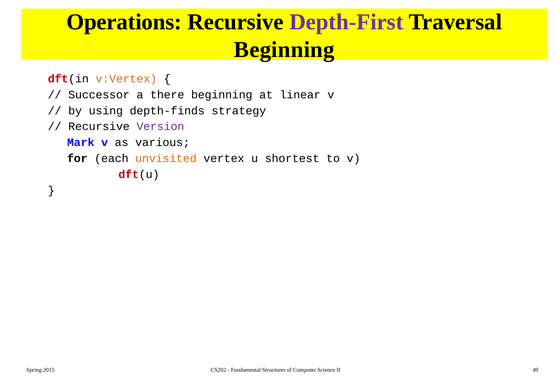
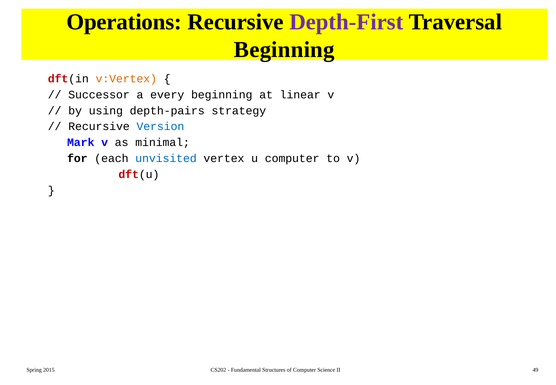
there: there -> every (167, 95)
depth-finds: depth-finds -> depth-pairs (167, 111)
Version colour: purple -> blue (160, 127)
various: various -> minimal (163, 142)
unvisited colour: orange -> blue (166, 158)
u shortest: shortest -> computer (292, 158)
